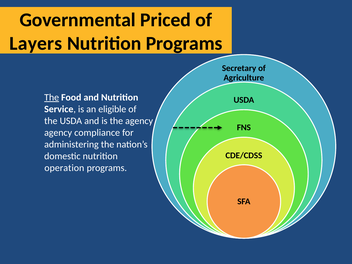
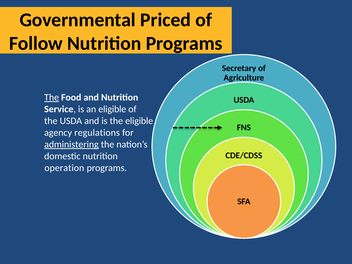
Layers: Layers -> Follow (36, 43)
the agency: agency -> eligible (139, 121)
compliance: compliance -> regulations (97, 133)
administering underline: none -> present (71, 144)
